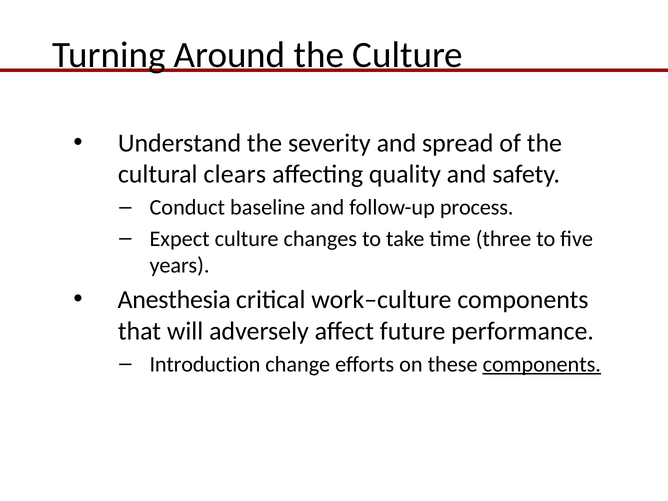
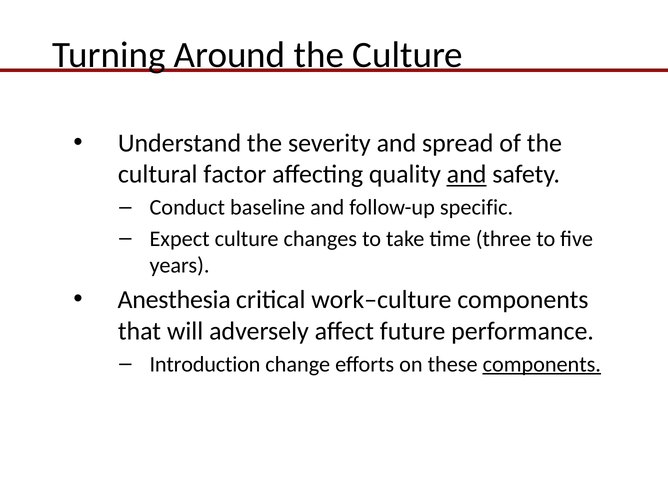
clears: clears -> factor (235, 174)
and underline: none -> present (467, 174)
process: process -> specific (477, 208)
